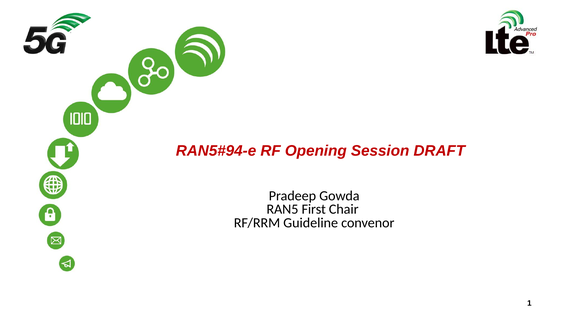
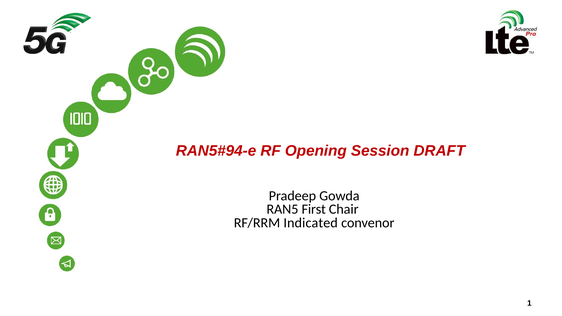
Guideline: Guideline -> Indicated (311, 223)
